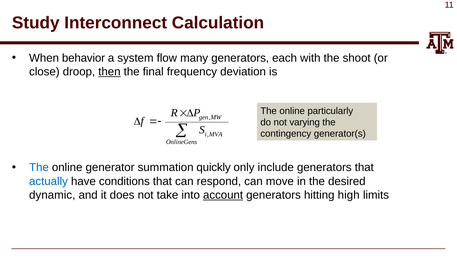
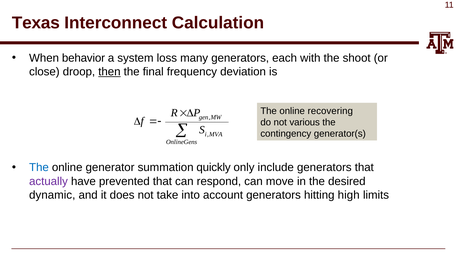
Study: Study -> Texas (36, 23)
flow: flow -> loss (167, 58)
particularly: particularly -> recovering (330, 111)
varying: varying -> various (305, 122)
actually colour: blue -> purple (49, 181)
conditions: conditions -> prevented (124, 181)
account underline: present -> none (223, 195)
